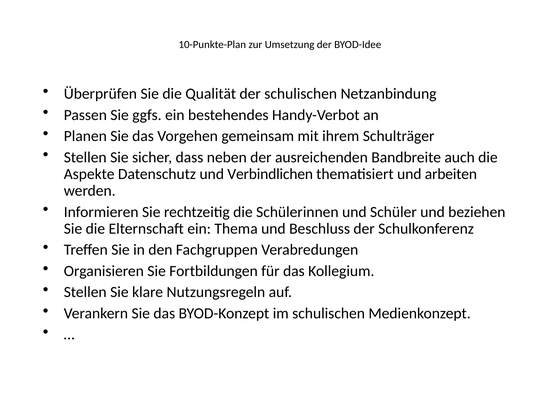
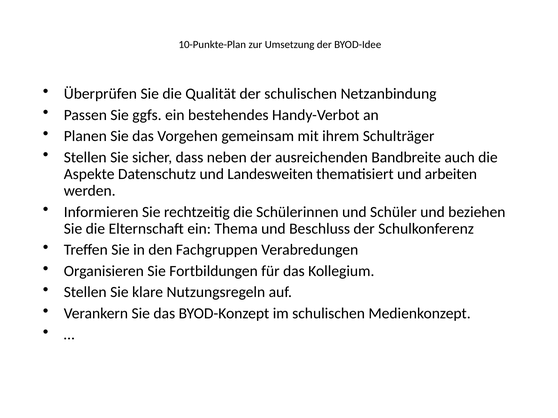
Verbindlichen: Verbindlichen -> Landesweiten (270, 174)
